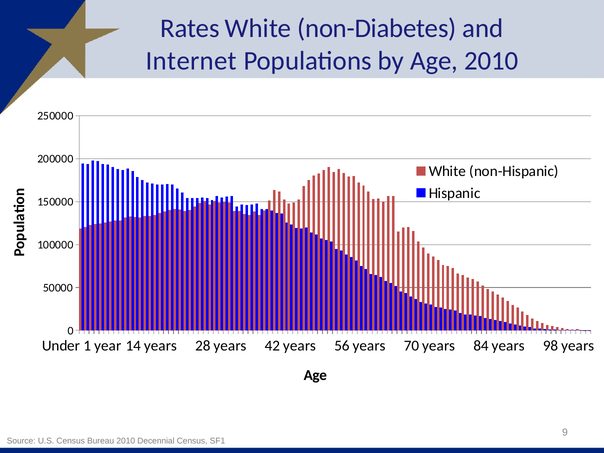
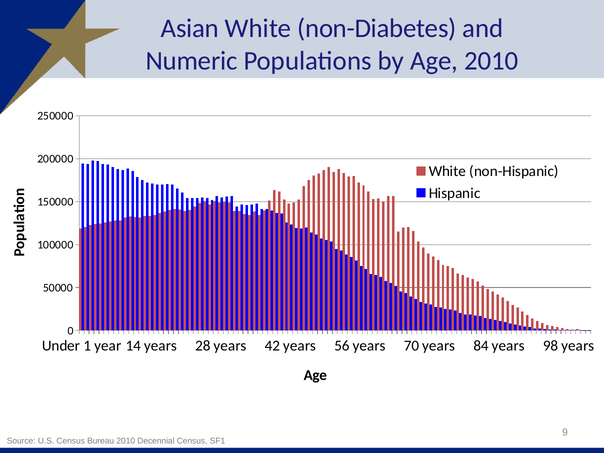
Rates: Rates -> Asian (190, 29)
Internet: Internet -> Numeric (192, 61)
